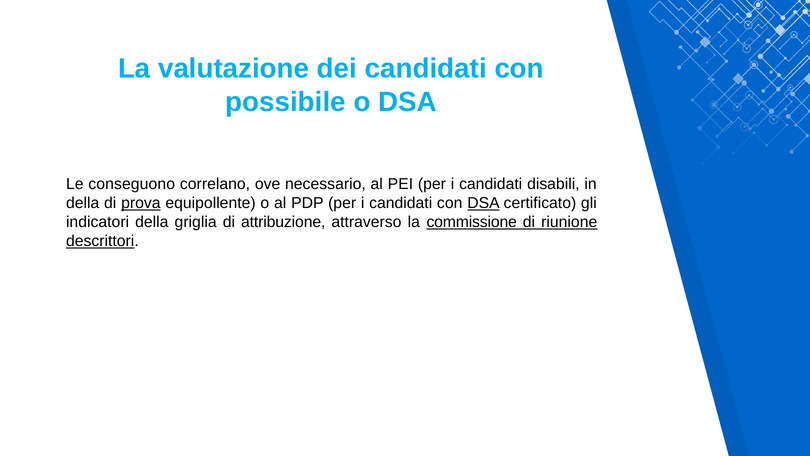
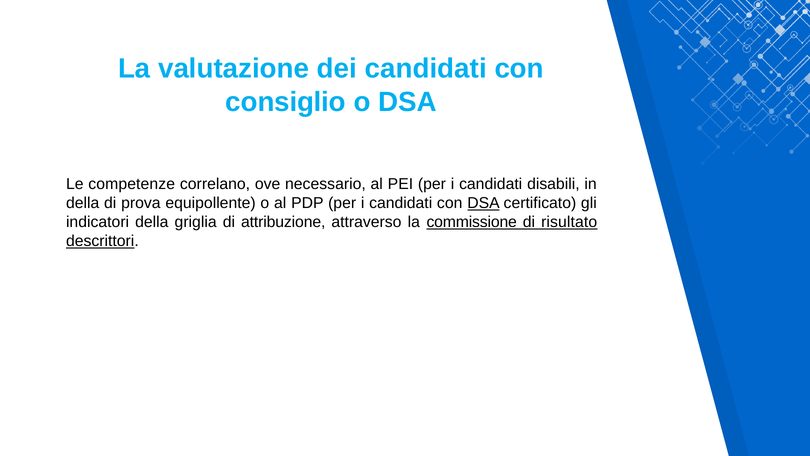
possibile: possibile -> consiglio (286, 102)
conseguono: conseguono -> competenze (132, 184)
prova underline: present -> none (141, 203)
riunione: riunione -> risultato (569, 222)
